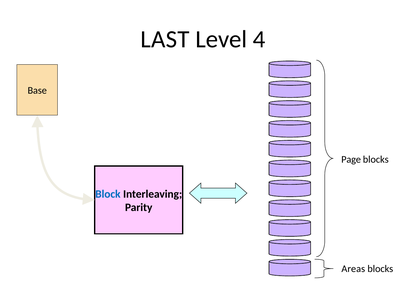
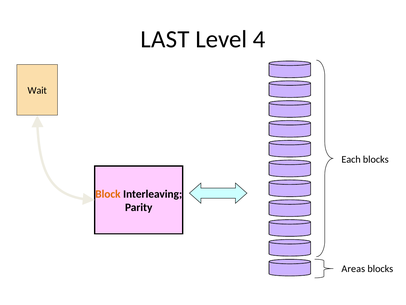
Base: Base -> Wait (37, 90)
Page: Page -> Each (351, 159)
Block colour: blue -> orange (108, 194)
